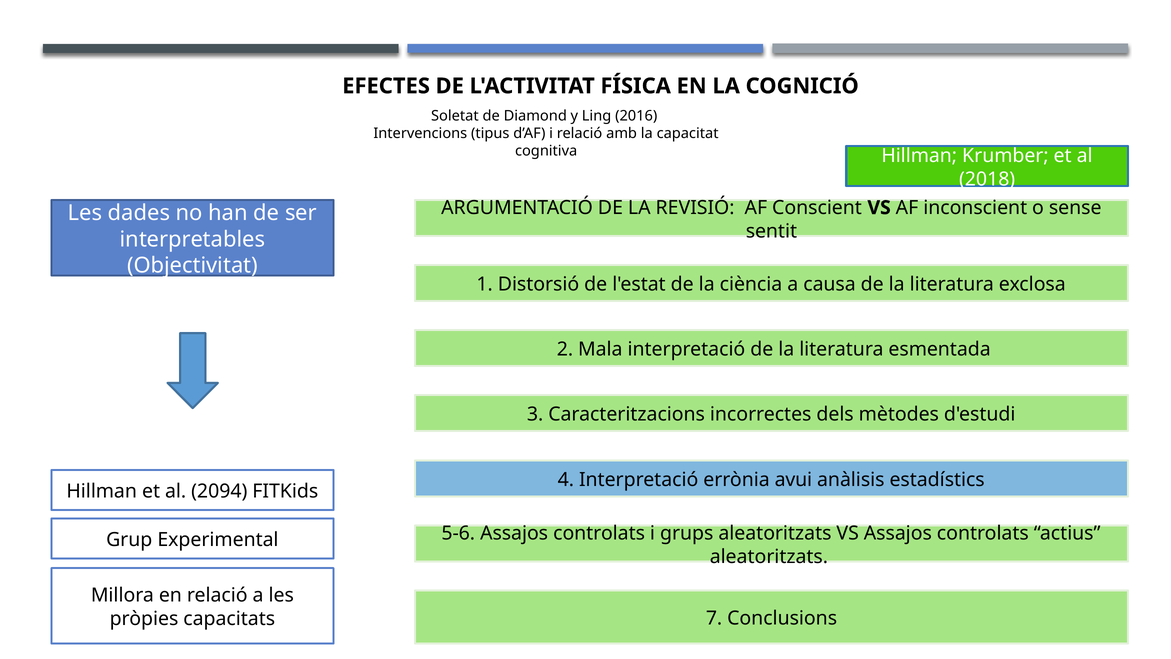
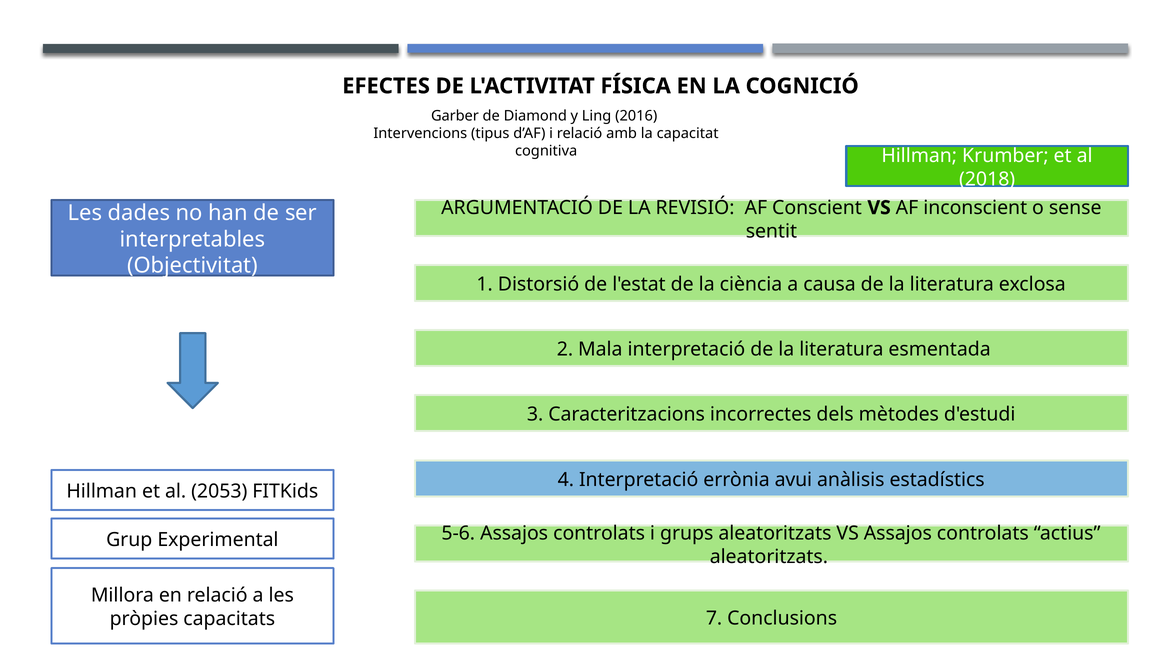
Soletat: Soletat -> Garber (455, 116)
2094: 2094 -> 2053 (219, 491)
